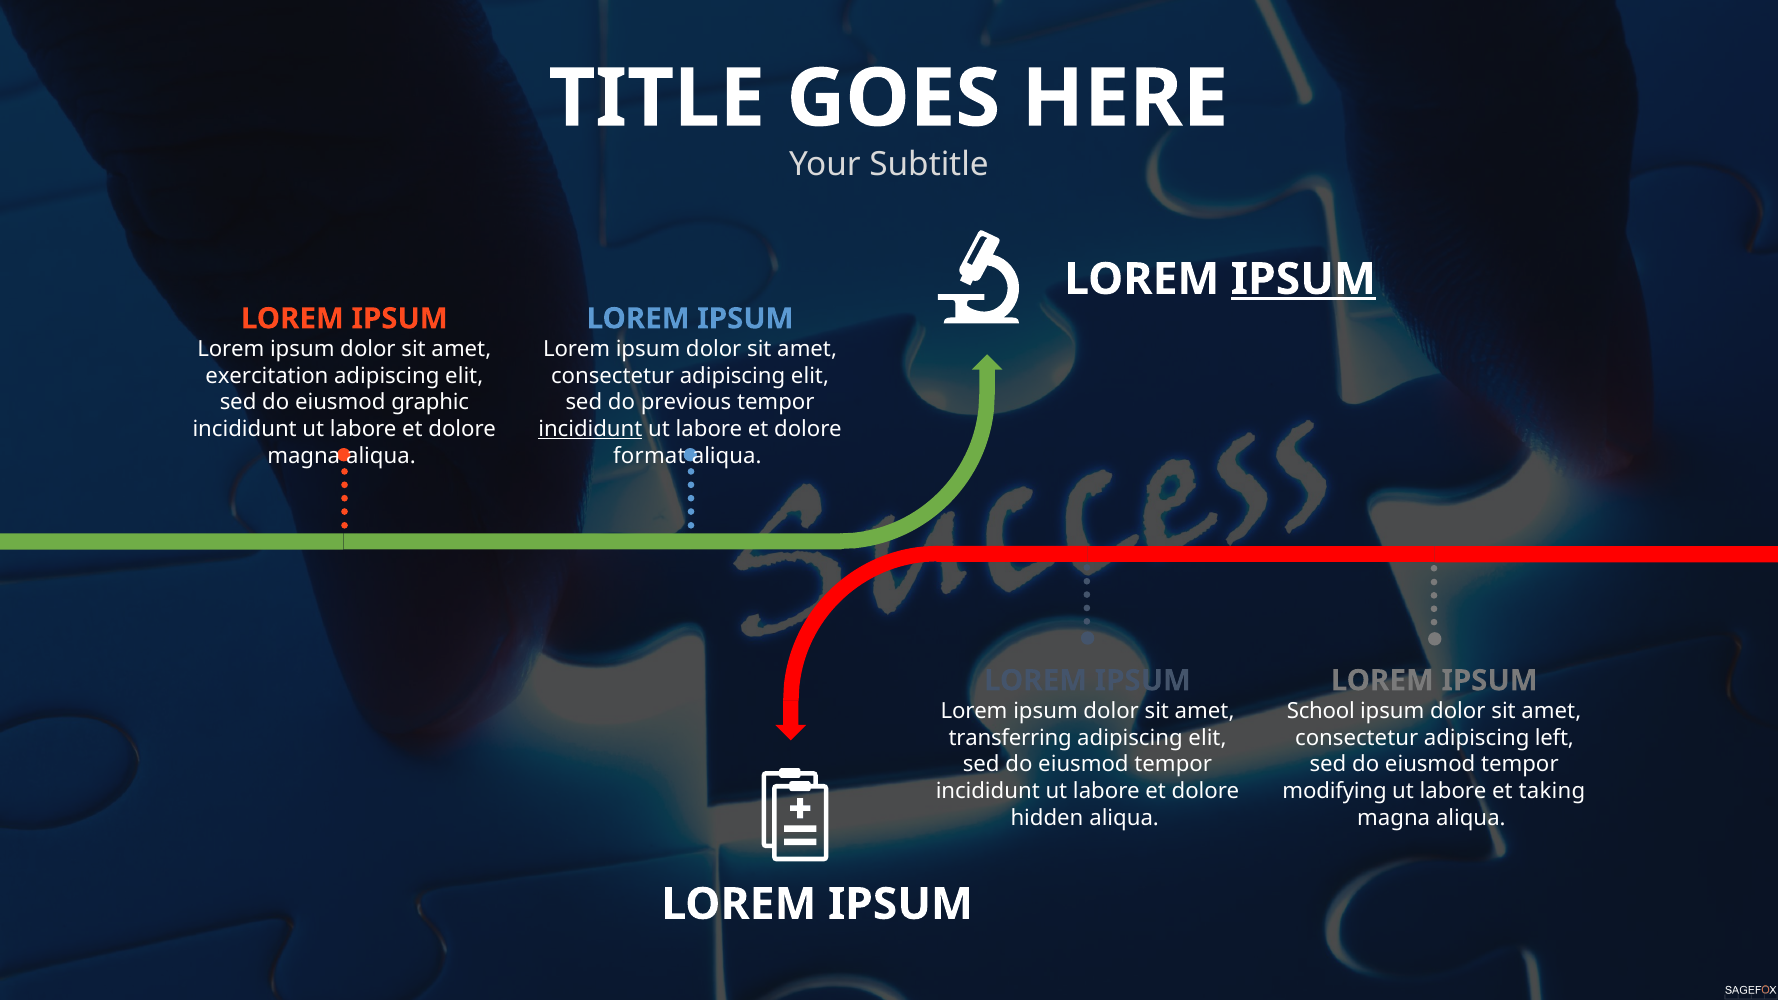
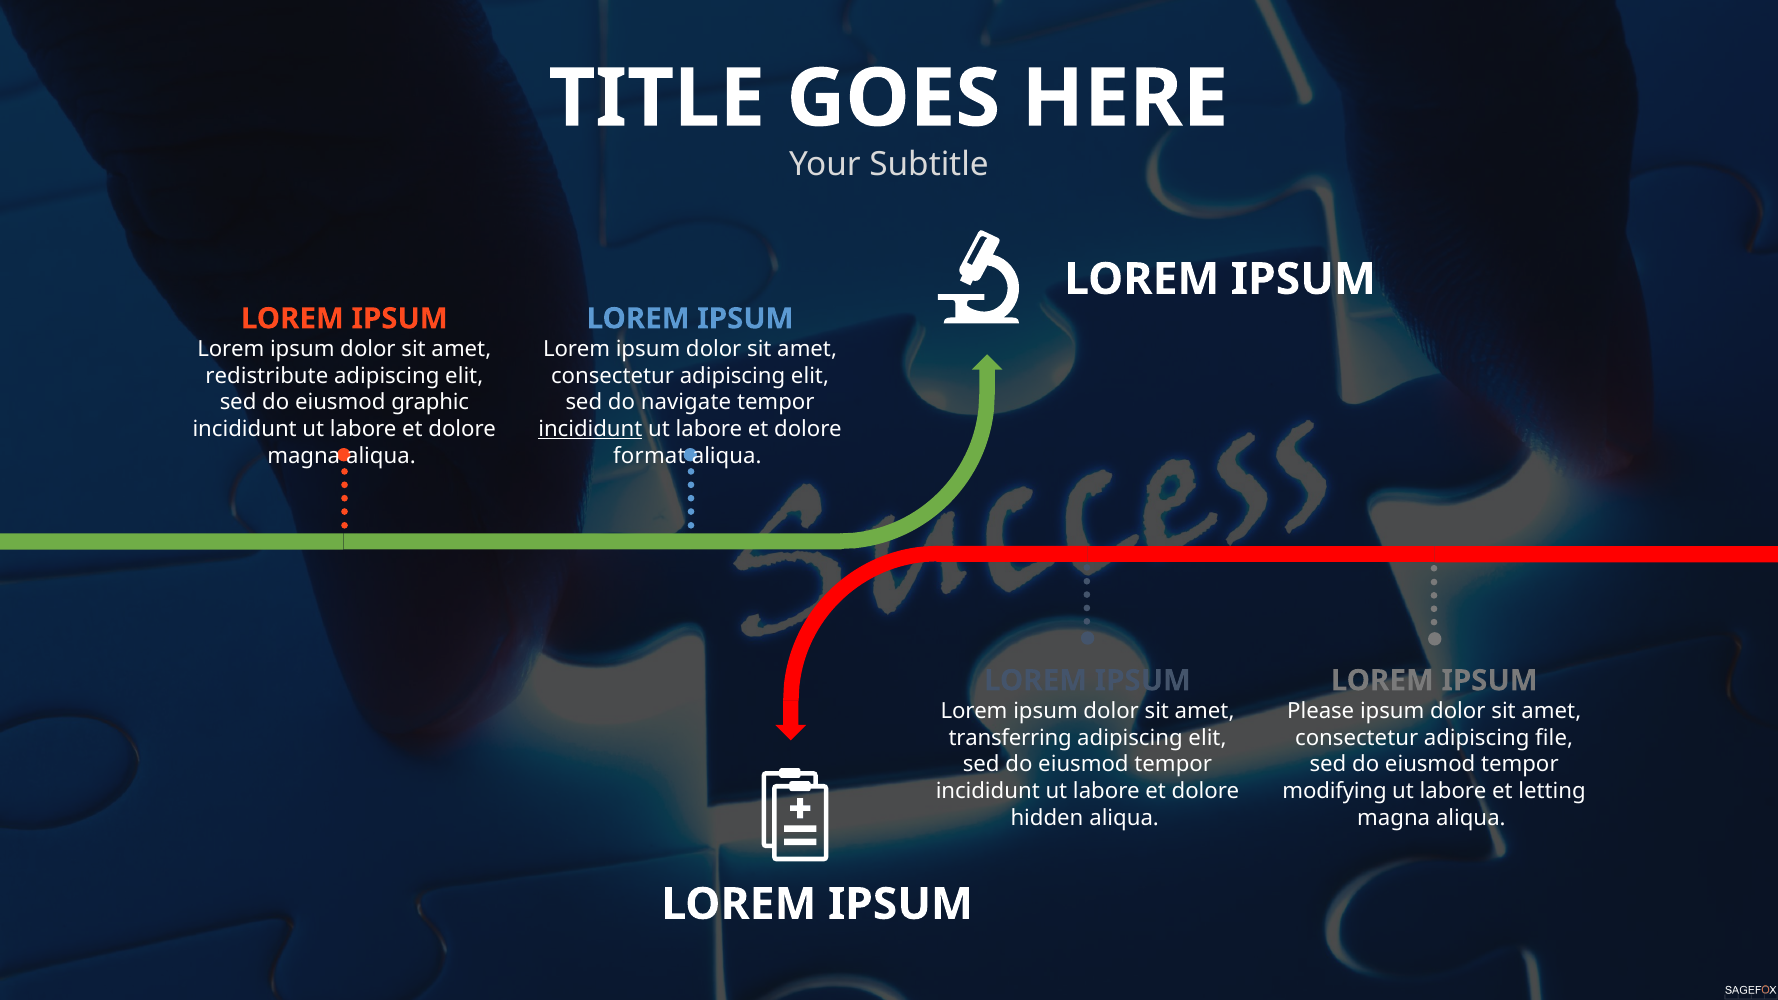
IPSUM underline: present -> none (1303, 279)
exercitation: exercitation -> redistribute (267, 376)
previous: previous -> navigate (686, 403)
School: School -> Please (1321, 711)
left: left -> file (1554, 738)
taking: taking -> letting (1552, 791)
